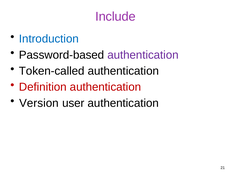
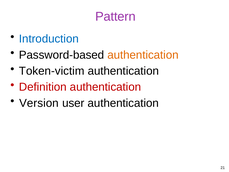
Include: Include -> Pattern (115, 16)
authentication colour: purple -> orange (143, 55)
Token-called: Token-called -> Token-victim (52, 71)
